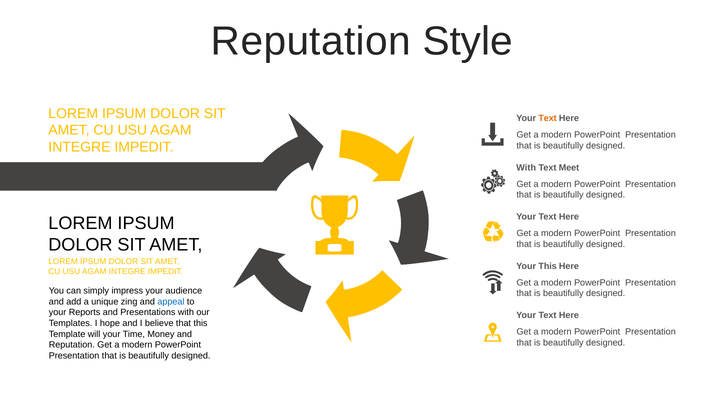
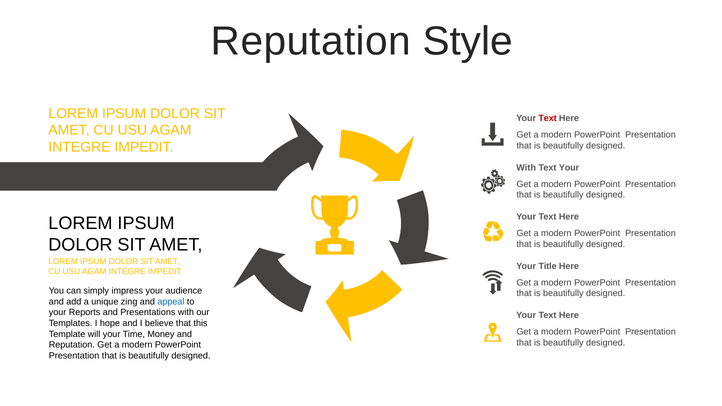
Text colour: orange -> red (548, 118)
Text Meet: Meet -> Your (569, 168)
Your This: This -> Title (548, 266)
